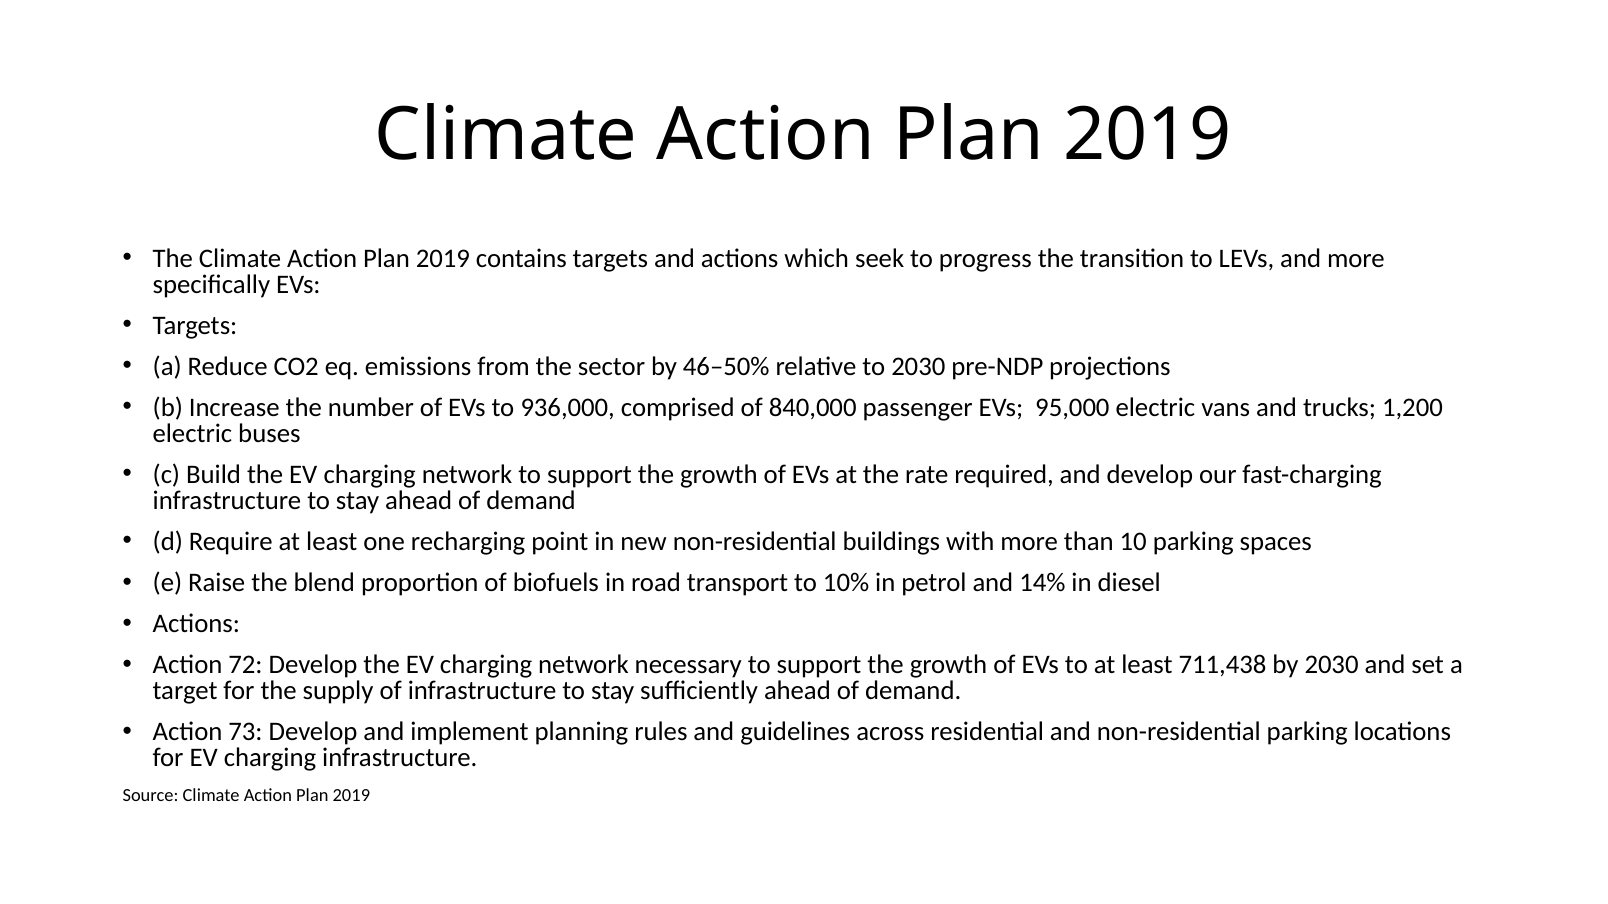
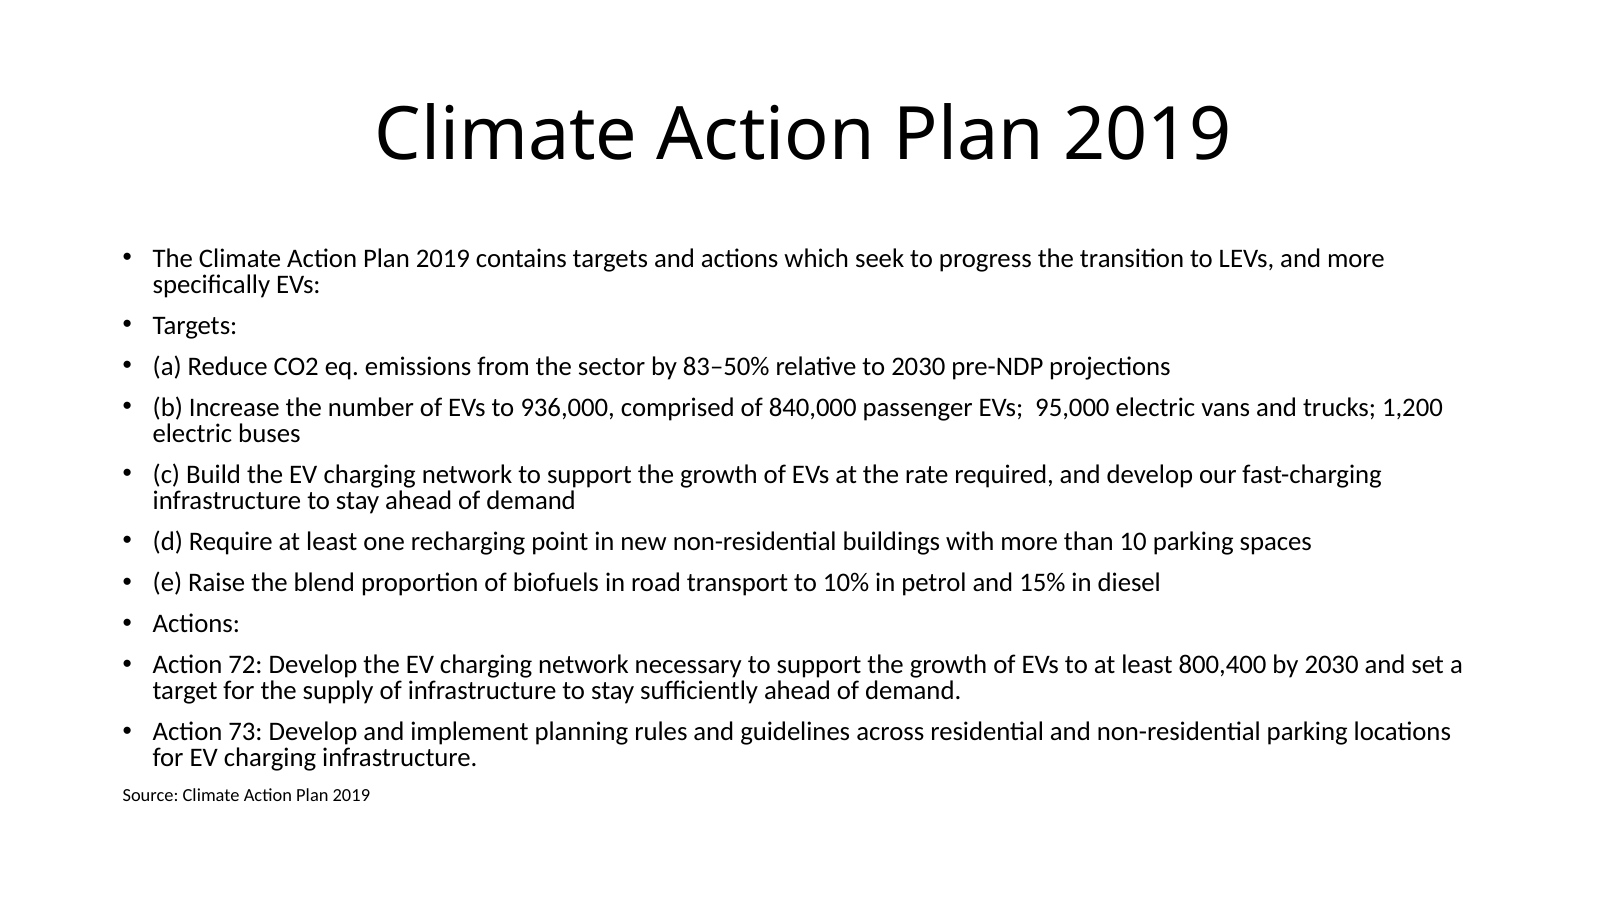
46–50%: 46–50% -> 83–50% (726, 367)
14%: 14% -> 15% (1042, 583)
711,438: 711,438 -> 800,400 (1223, 665)
